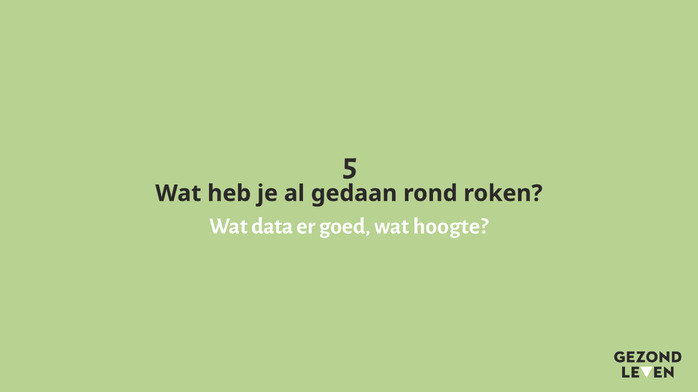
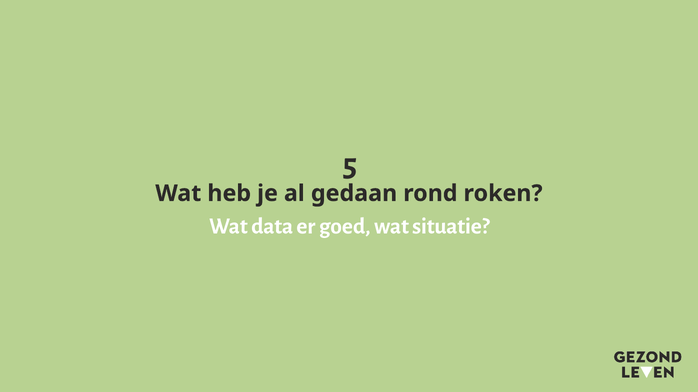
hoogte: hoogte -> situatie (451, 226)
